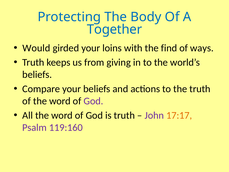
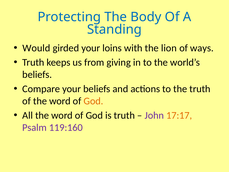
Together: Together -> Standing (114, 29)
find: find -> lion (169, 48)
God colour: purple -> orange (93, 101)
